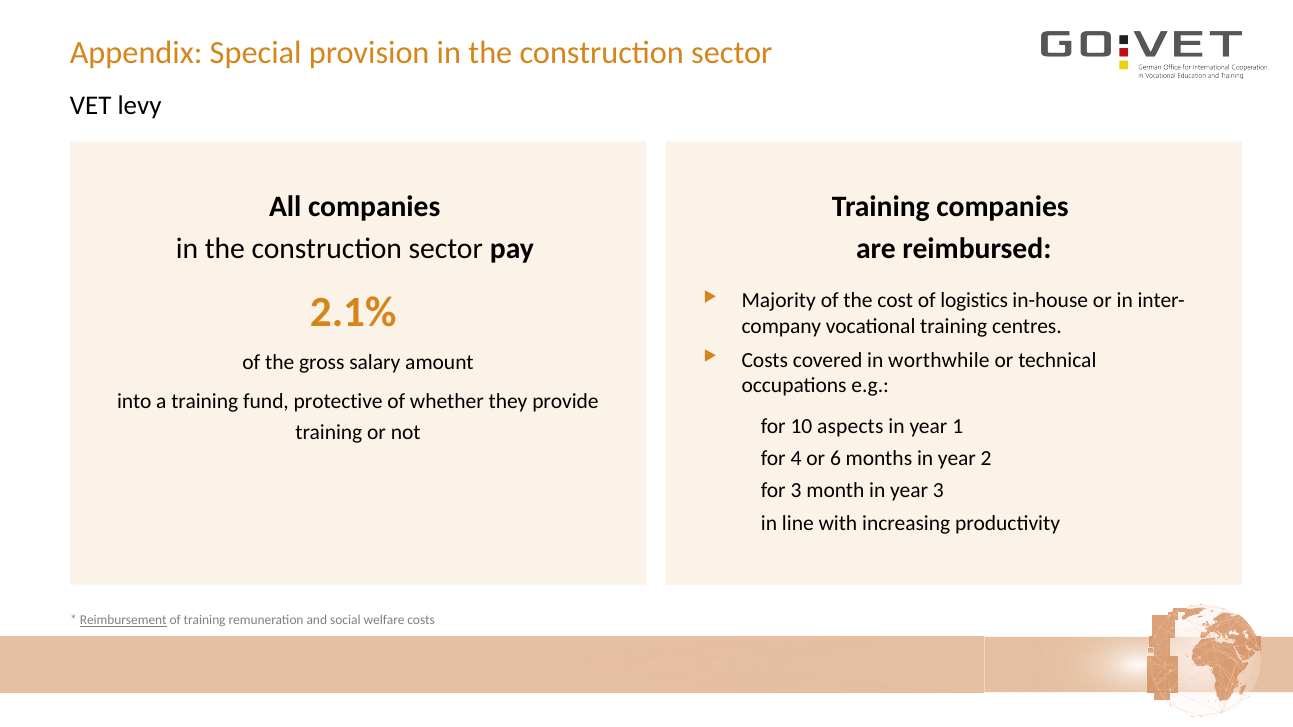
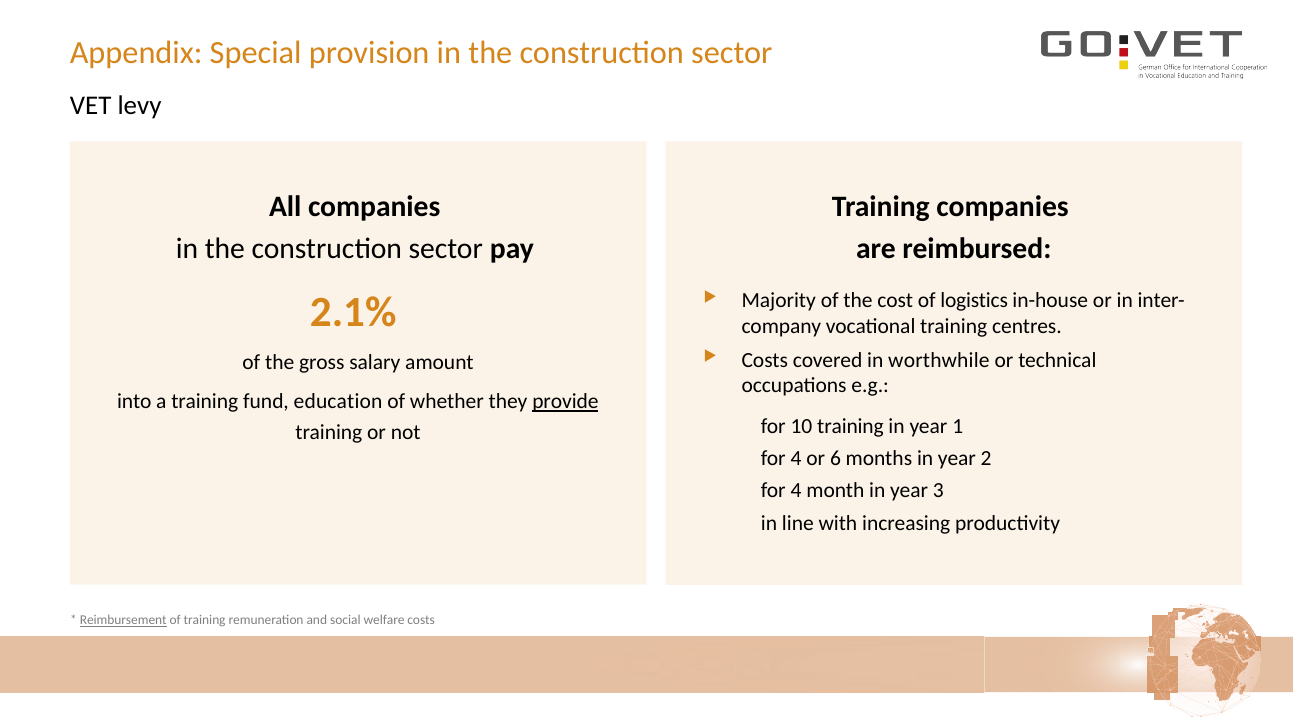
protective: protective -> education (338, 402)
provide underline: none -> present (565, 402)
10 aspects: aspects -> training (850, 426)
3: 3 -> 4 (796, 491)
